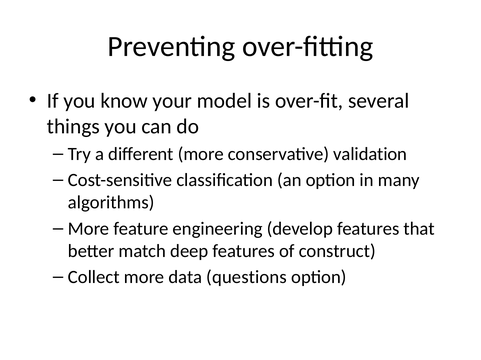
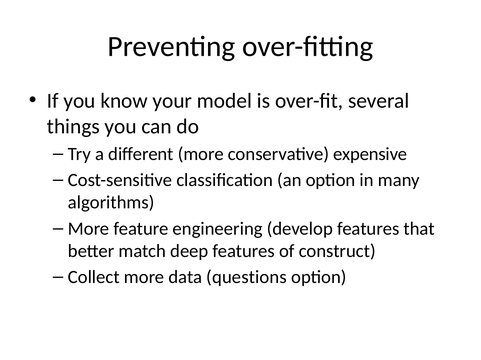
validation: validation -> expensive (370, 154)
